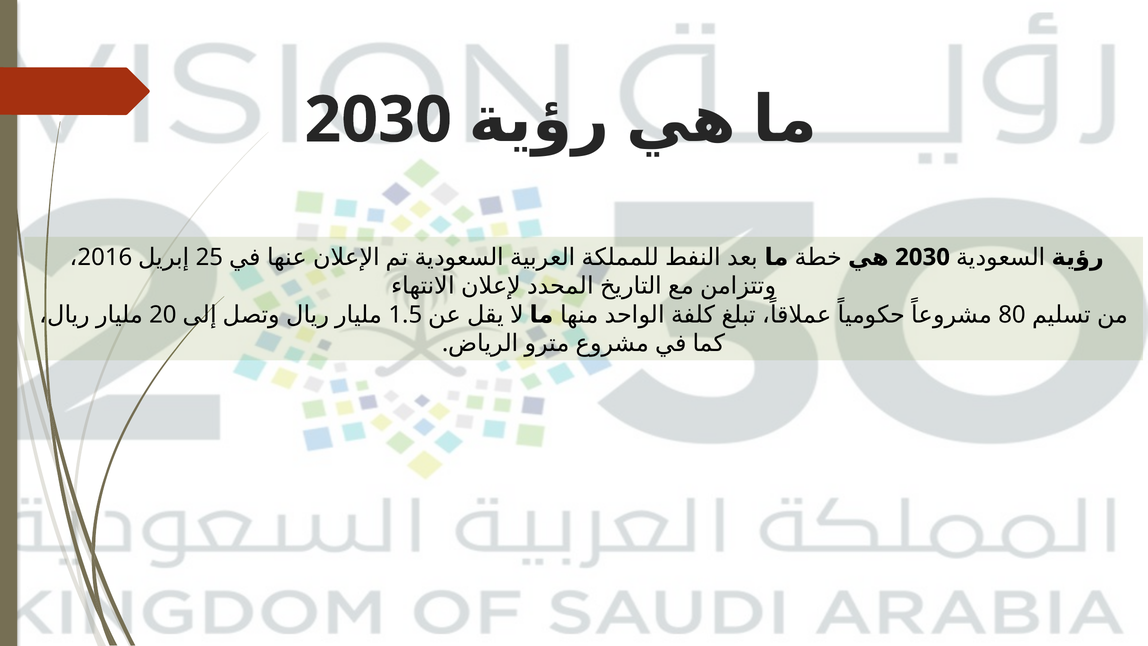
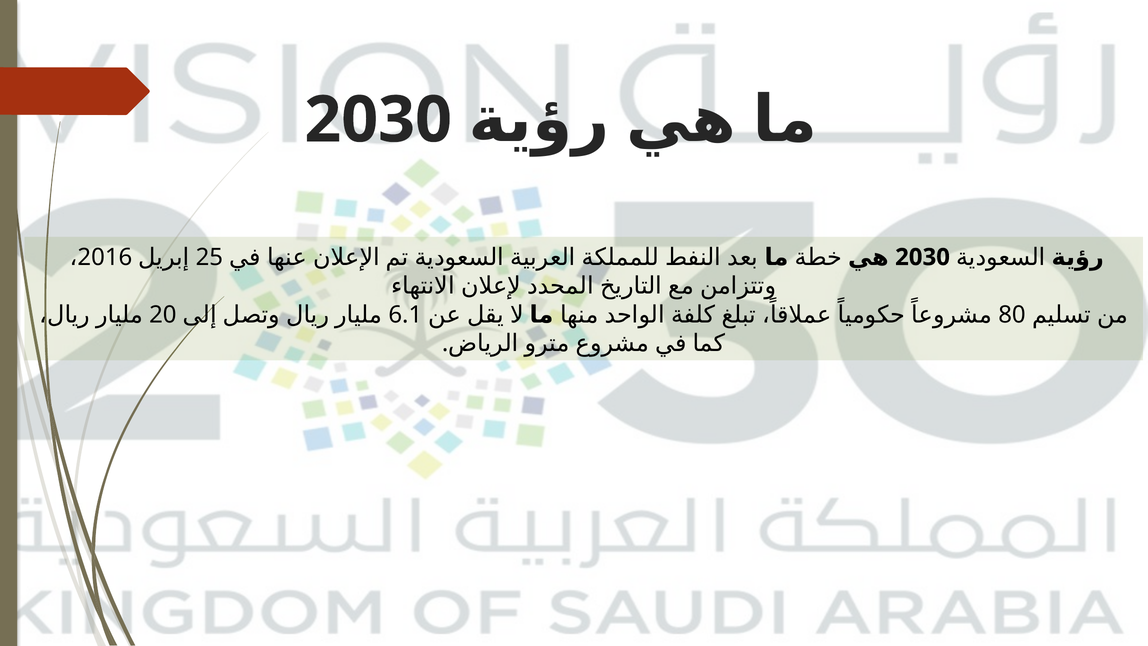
1.5: 1.5 -> 6.1 (405, 315)
